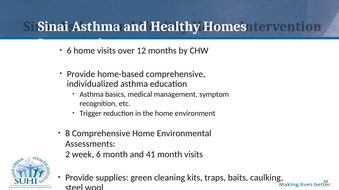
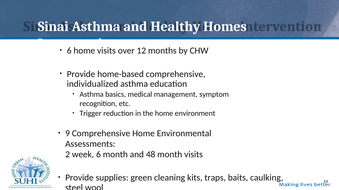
8: 8 -> 9 (68, 134)
41: 41 -> 48 (151, 155)
